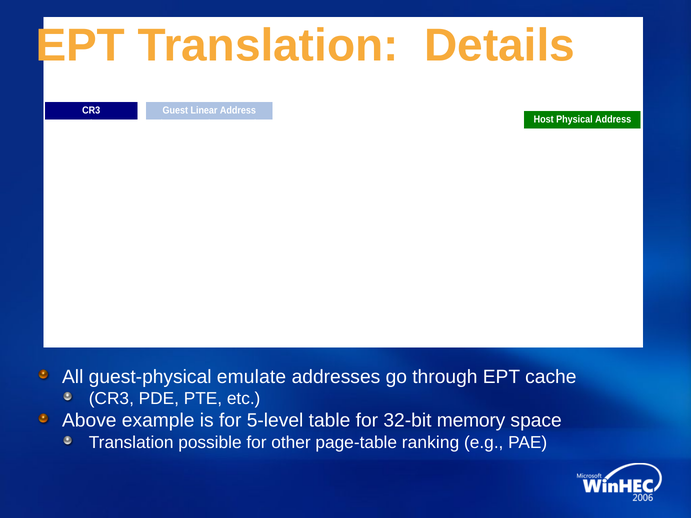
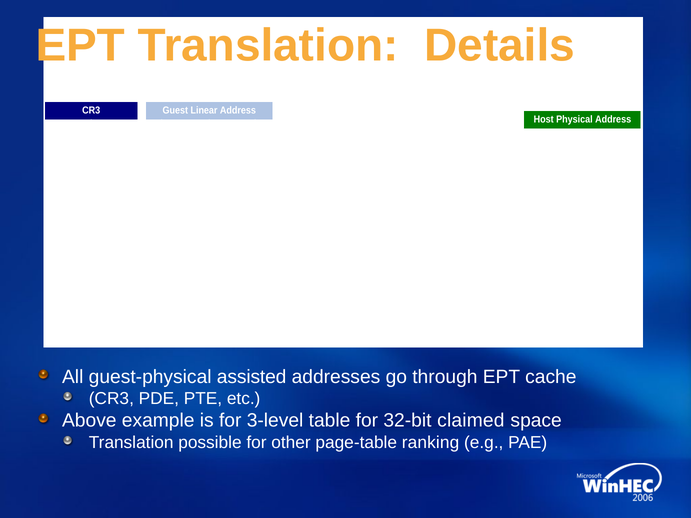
emulate: emulate -> assisted (252, 377)
5-level: 5-level -> 3-level (275, 421)
memory: memory -> claimed (471, 421)
